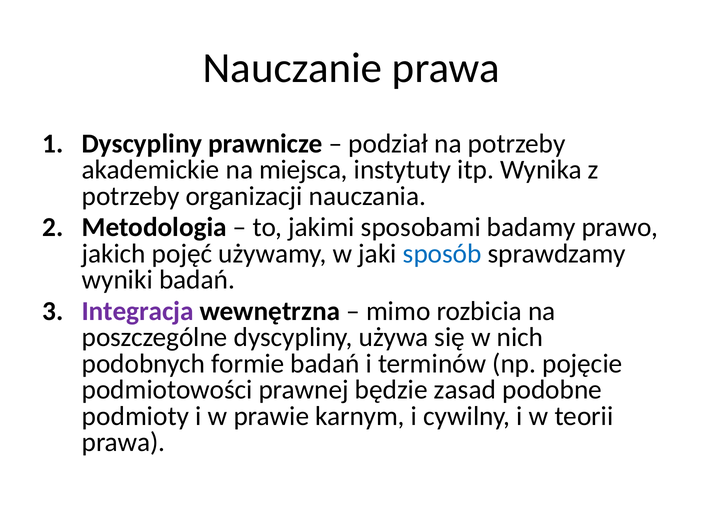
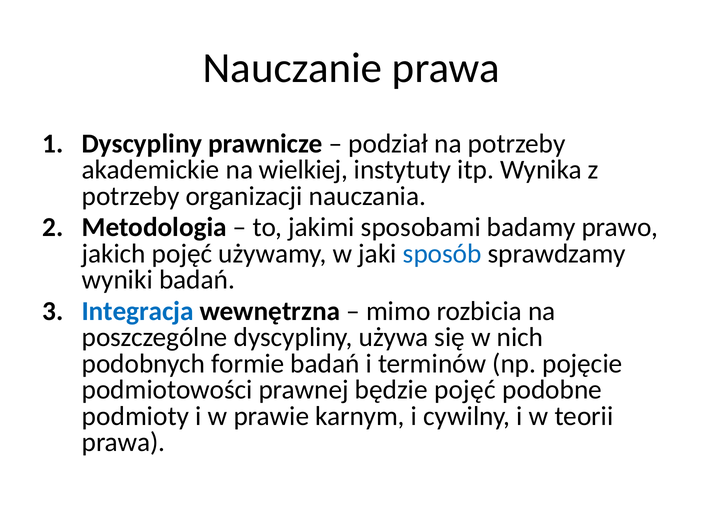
miejsca: miejsca -> wielkiej (304, 170)
Integracja colour: purple -> blue (138, 311)
będzie zasad: zasad -> pojęć (465, 390)
